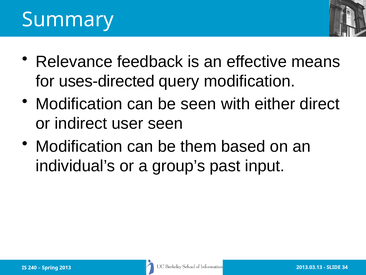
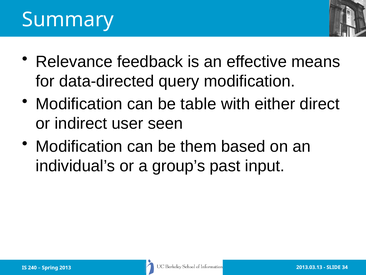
uses-directed: uses-directed -> data-directed (107, 81)
be seen: seen -> table (198, 104)
